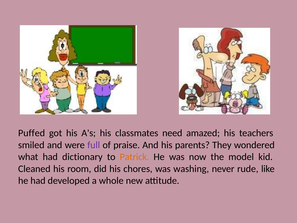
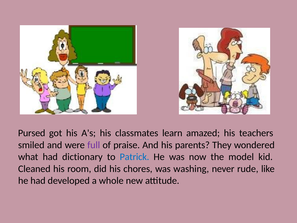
Puffed: Puffed -> Pursed (32, 133)
need: need -> learn (172, 133)
Patrick colour: orange -> blue (134, 157)
